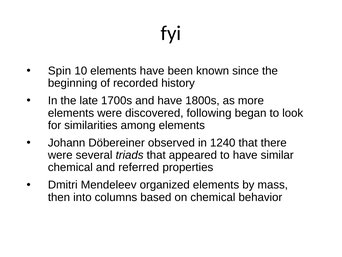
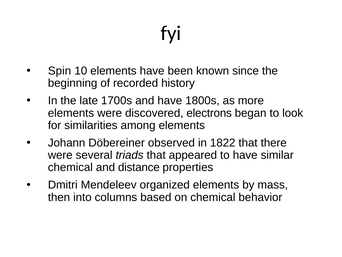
following: following -> electrons (209, 113)
1240: 1240 -> 1822 (223, 143)
referred: referred -> distance (139, 167)
